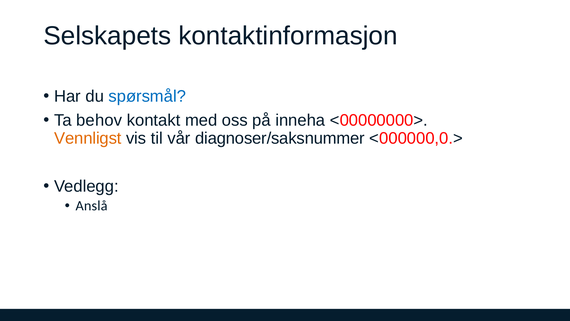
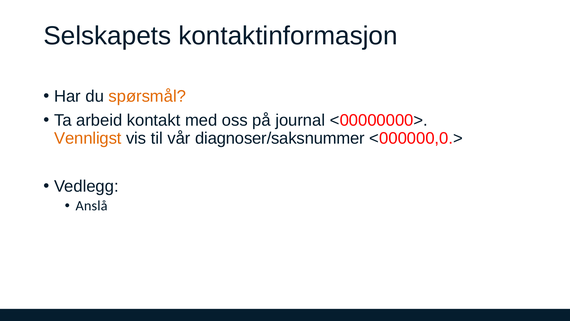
spørsmål colour: blue -> orange (147, 96)
behov: behov -> arbeid (99, 120)
inneha: inneha -> journal (300, 120)
